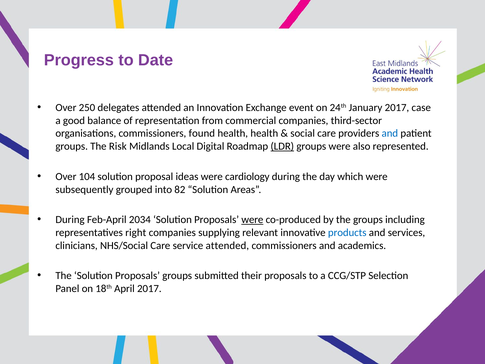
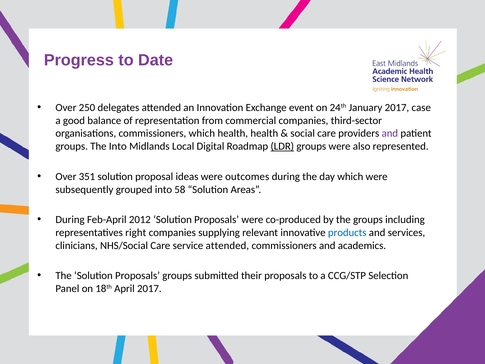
commissioners found: found -> which (202, 133)
and colour: blue -> purple (390, 133)
The Risk: Risk -> Into (118, 146)
104: 104 -> 351 (87, 176)
cardiology: cardiology -> outcomes (247, 176)
82: 82 -> 58 (180, 189)
2034: 2034 -> 2012 (140, 220)
were underline: present -> none (252, 220)
